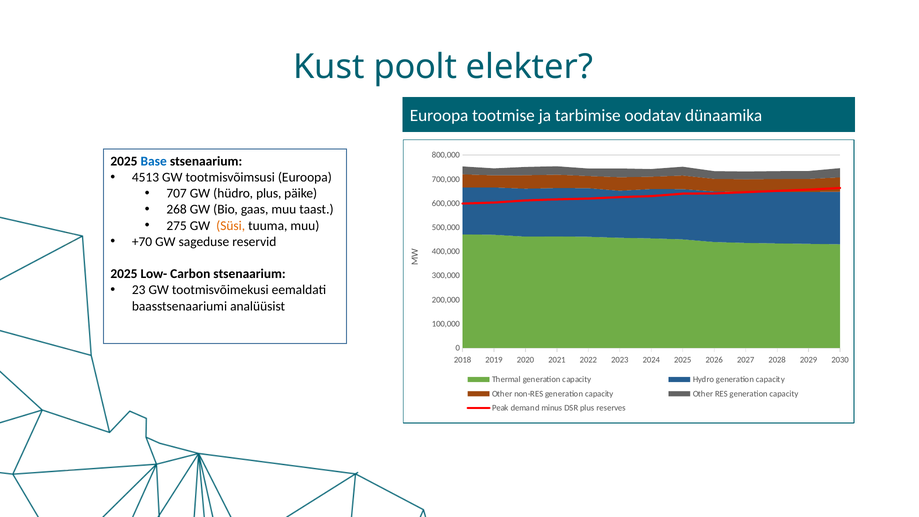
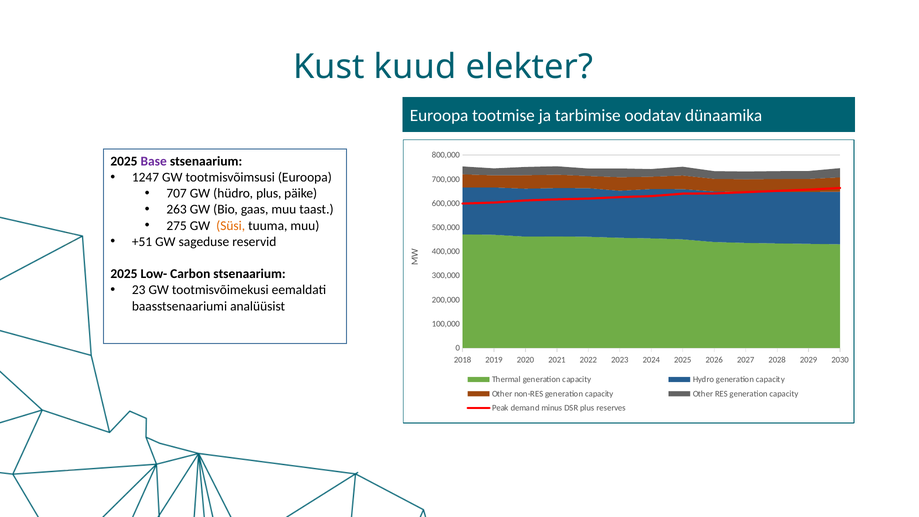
poolt: poolt -> kuud (415, 67)
Base colour: blue -> purple (154, 161)
4513: 4513 -> 1247 (145, 177)
268: 268 -> 263 (177, 210)
+70: +70 -> +51 (142, 242)
